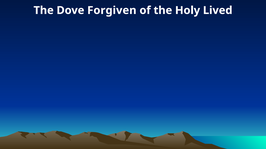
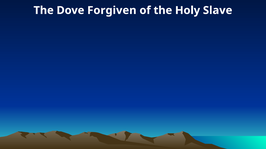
Lived: Lived -> Slave (218, 10)
